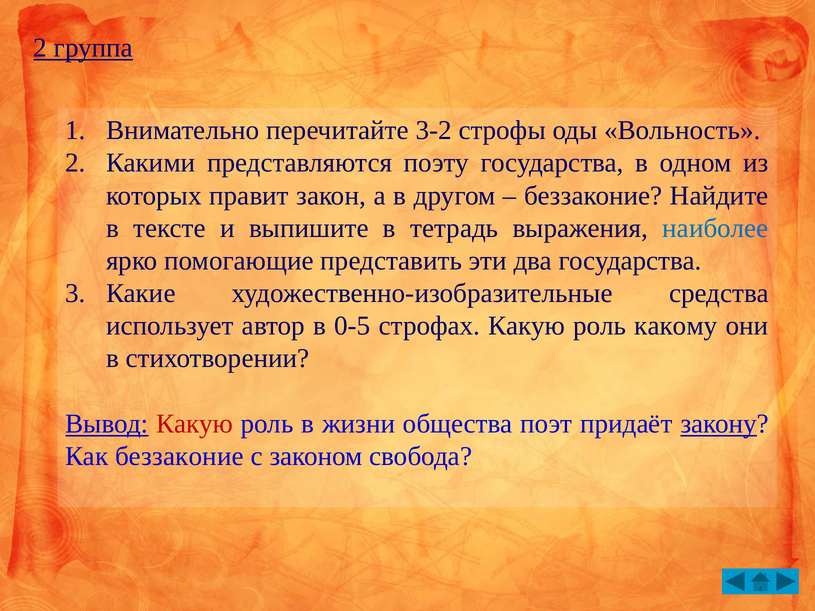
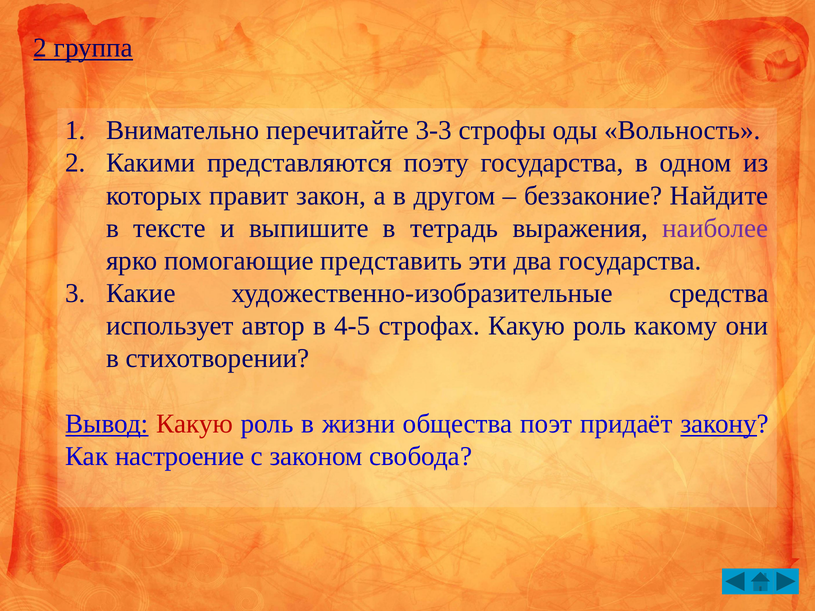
3-2: 3-2 -> 3-3 (434, 130)
наиболее colour: blue -> purple (715, 228)
0-5: 0-5 -> 4-5 (352, 326)
Как беззаконие: беззаконие -> настроение (180, 456)
